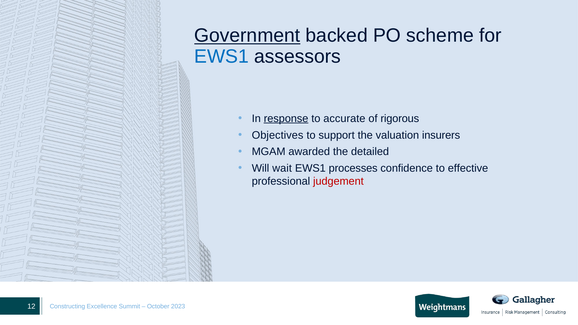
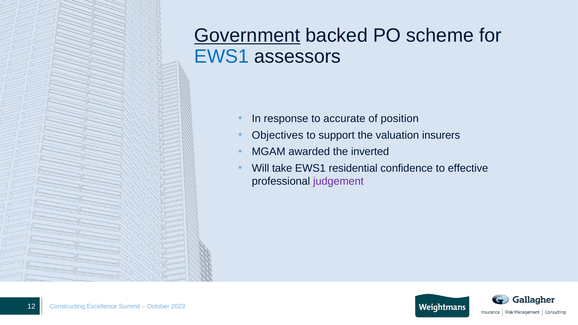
response underline: present -> none (286, 119)
rigorous: rigorous -> position (400, 119)
detailed: detailed -> inverted (370, 152)
wait: wait -> take (282, 168)
processes: processes -> residential (353, 168)
judgement colour: red -> purple (338, 181)
